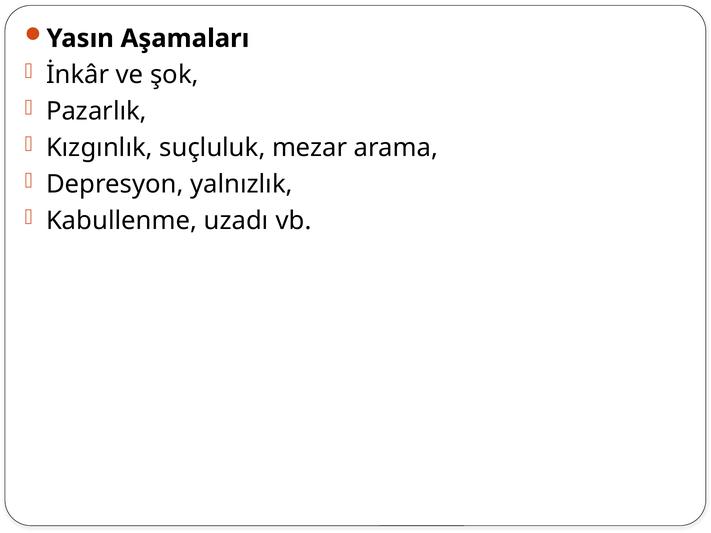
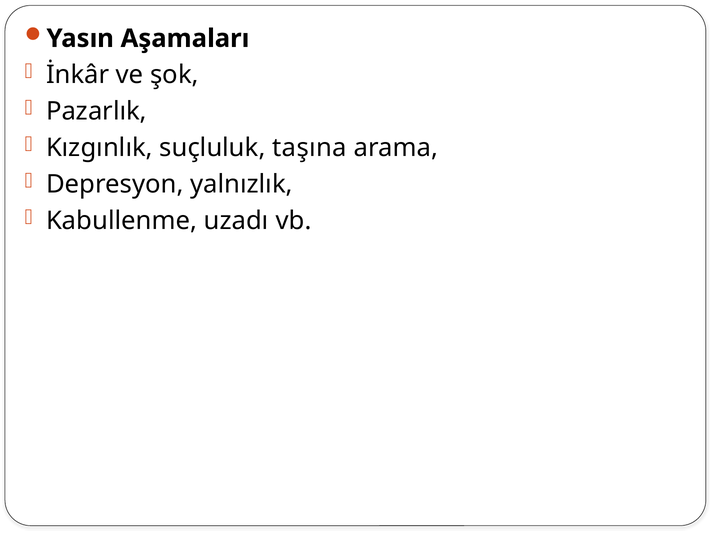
mezar: mezar -> taşına (309, 148)
